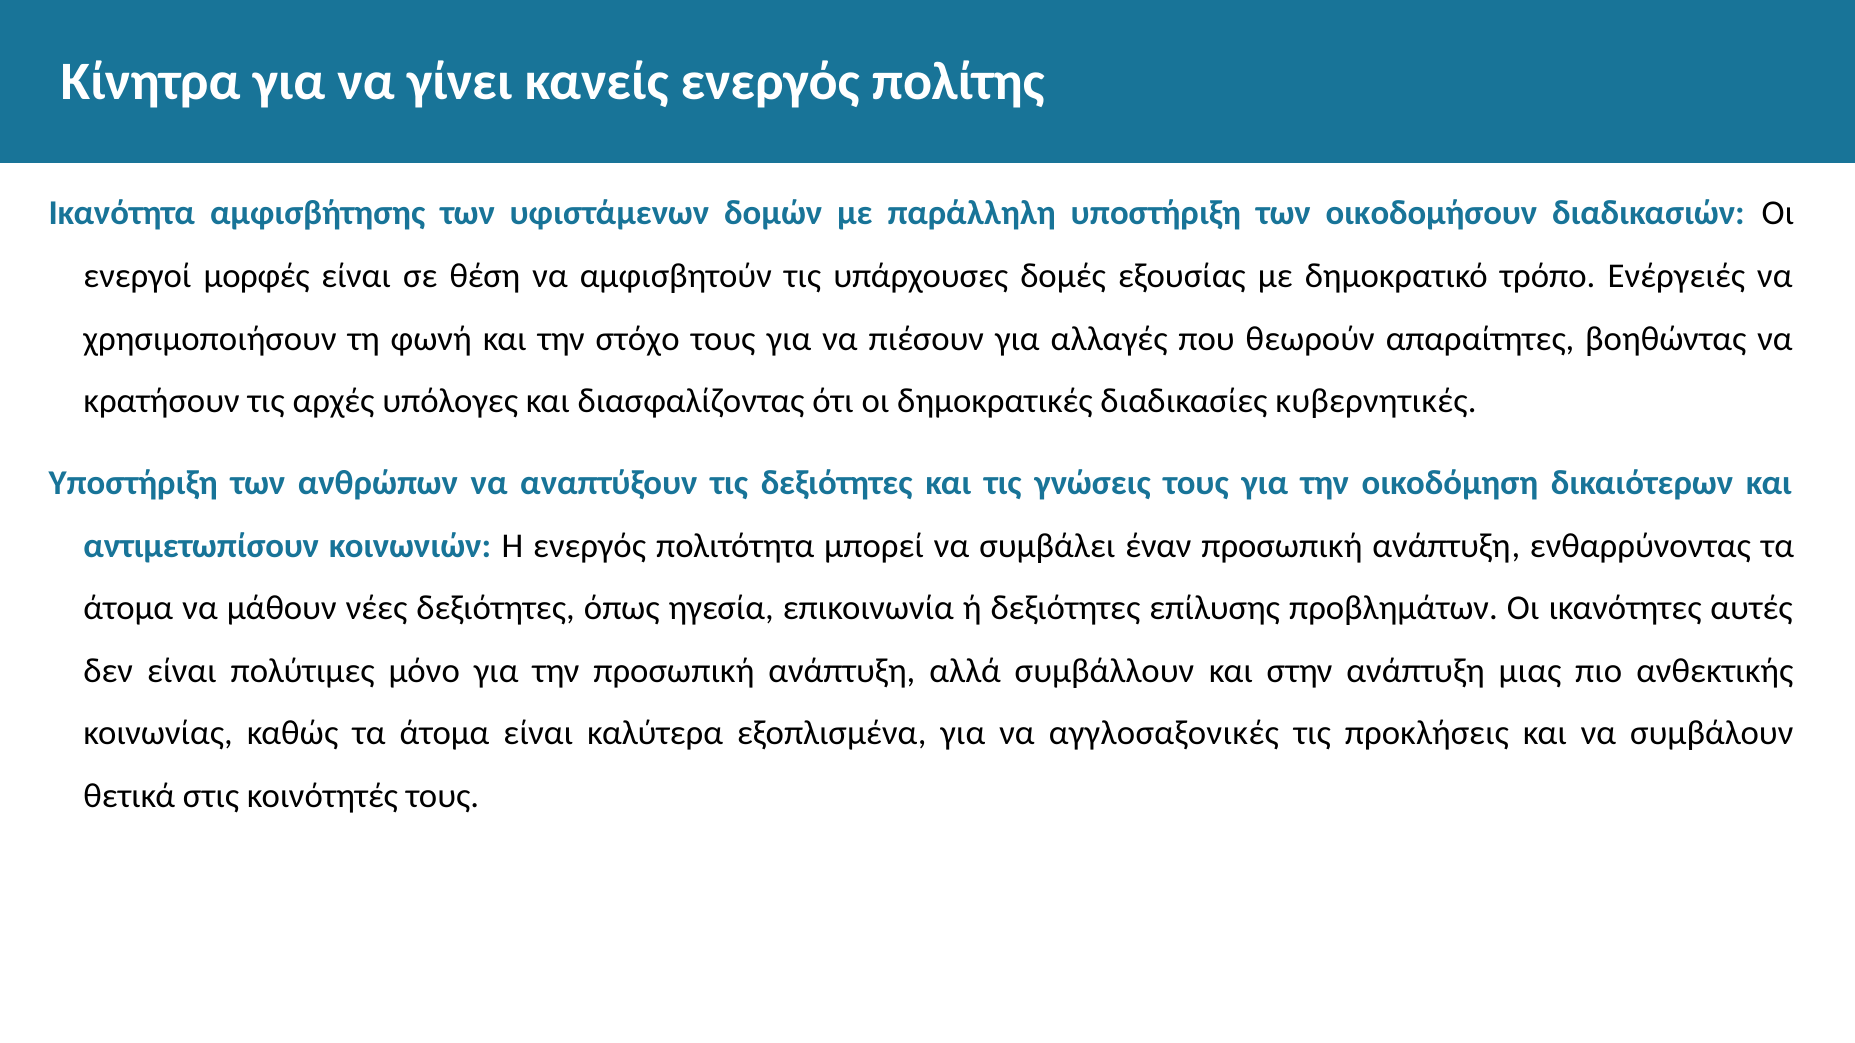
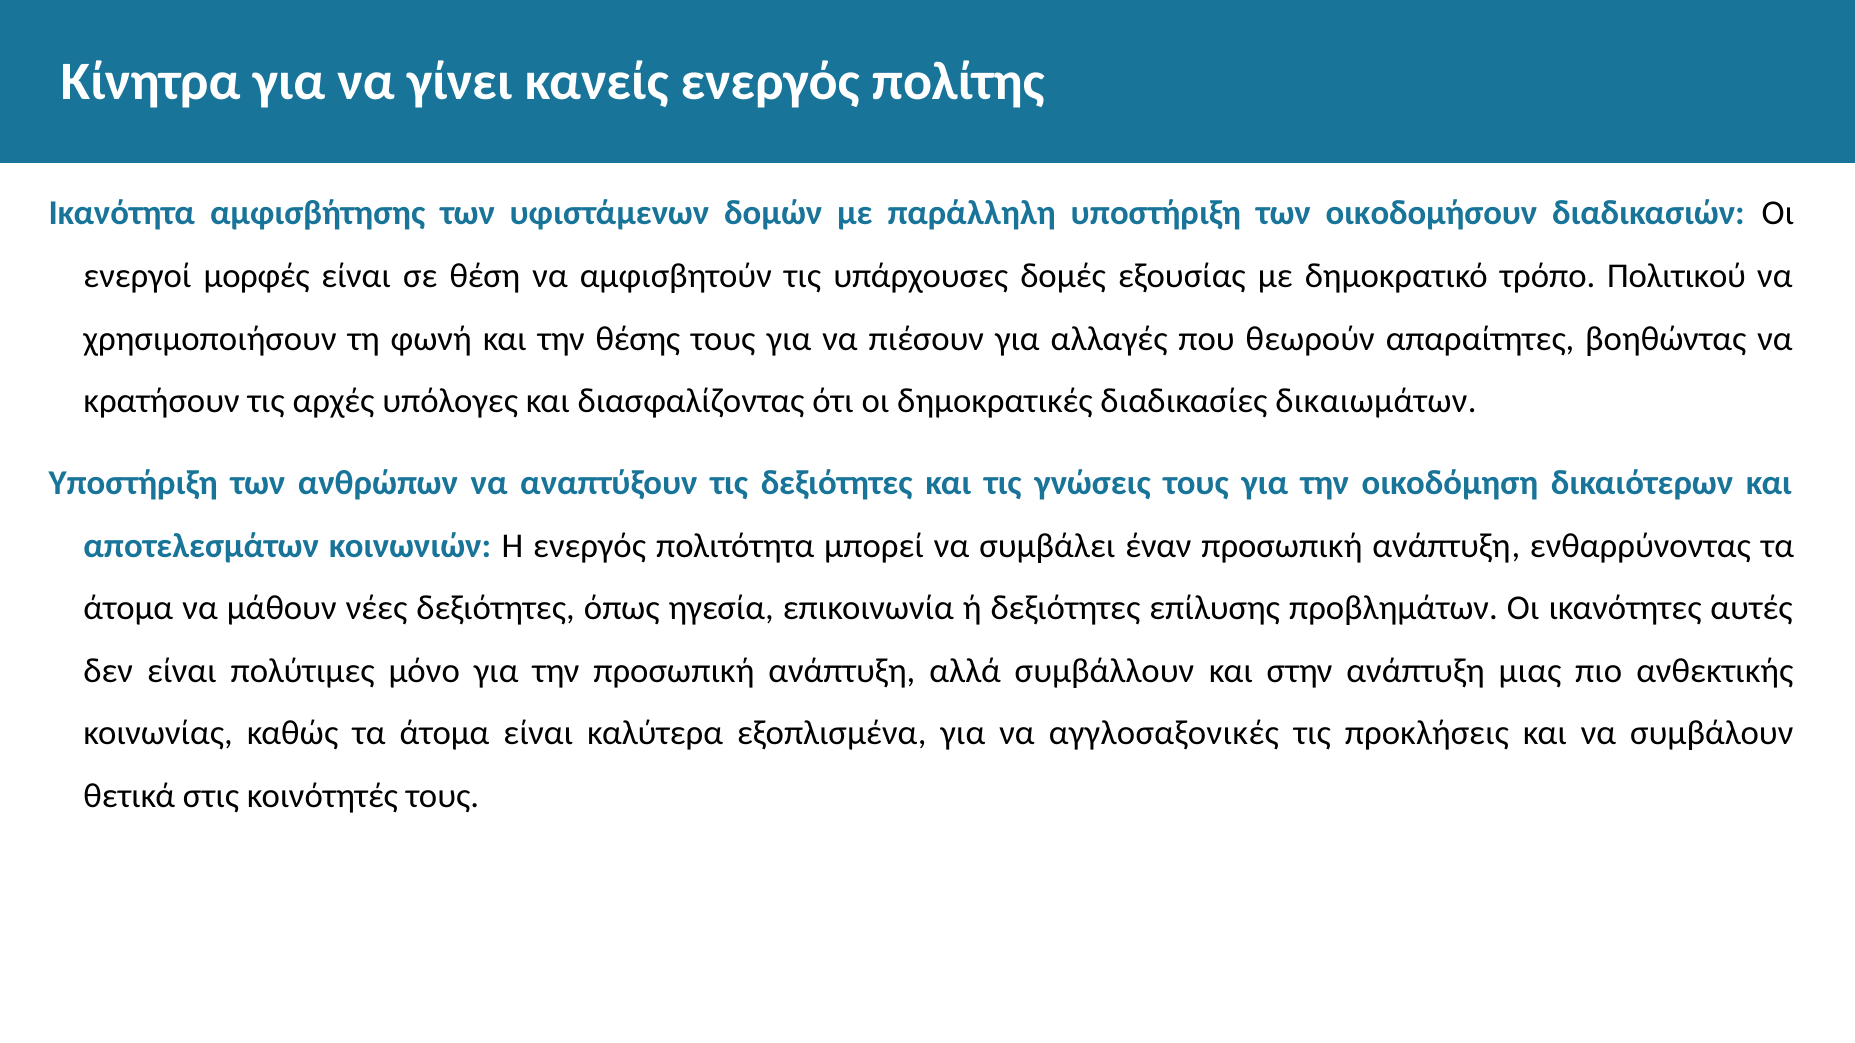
Ενέργειές: Ενέργειές -> Πολιτικού (1677, 276)
στόχο: στόχο -> θέσης (638, 339)
κυβερνητικές: κυβερνητικές -> δικαιωμάτων (1376, 401)
αντιμετωπίσουν: αντιμετωπίσουν -> αποτελεσμάτων (201, 546)
